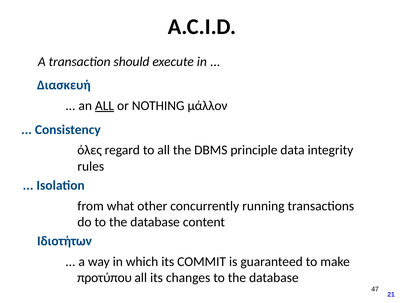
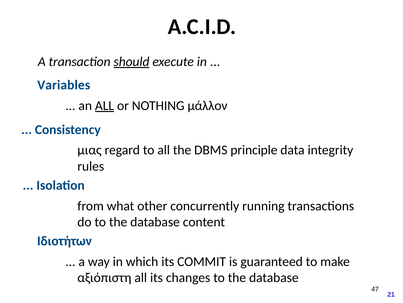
should underline: none -> present (132, 61)
Διασκευή: Διασκευή -> Variables (64, 85)
όλες: όλες -> μιας (89, 150)
προτύπου: προτύπου -> αξιόπιστη (104, 277)
